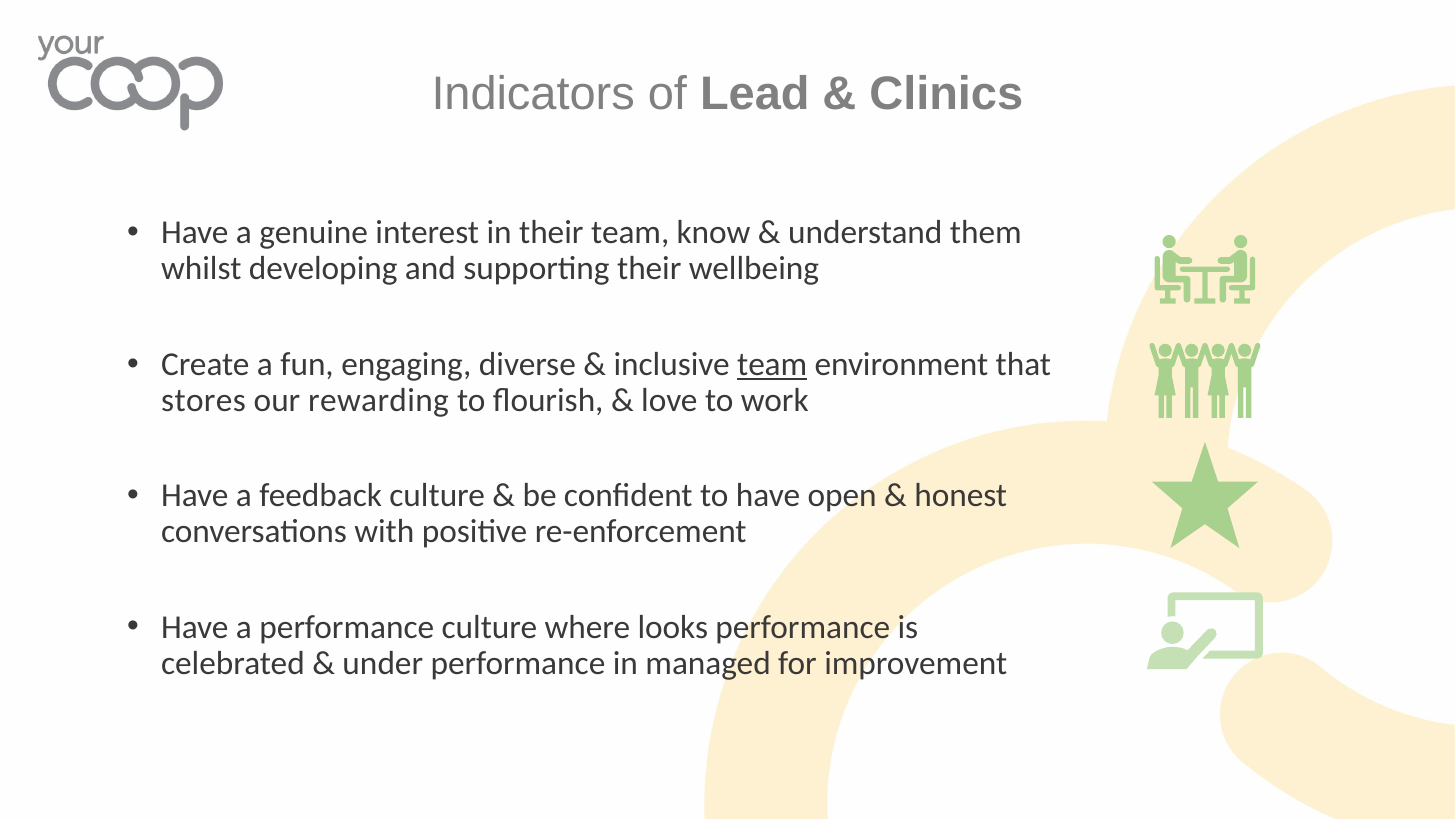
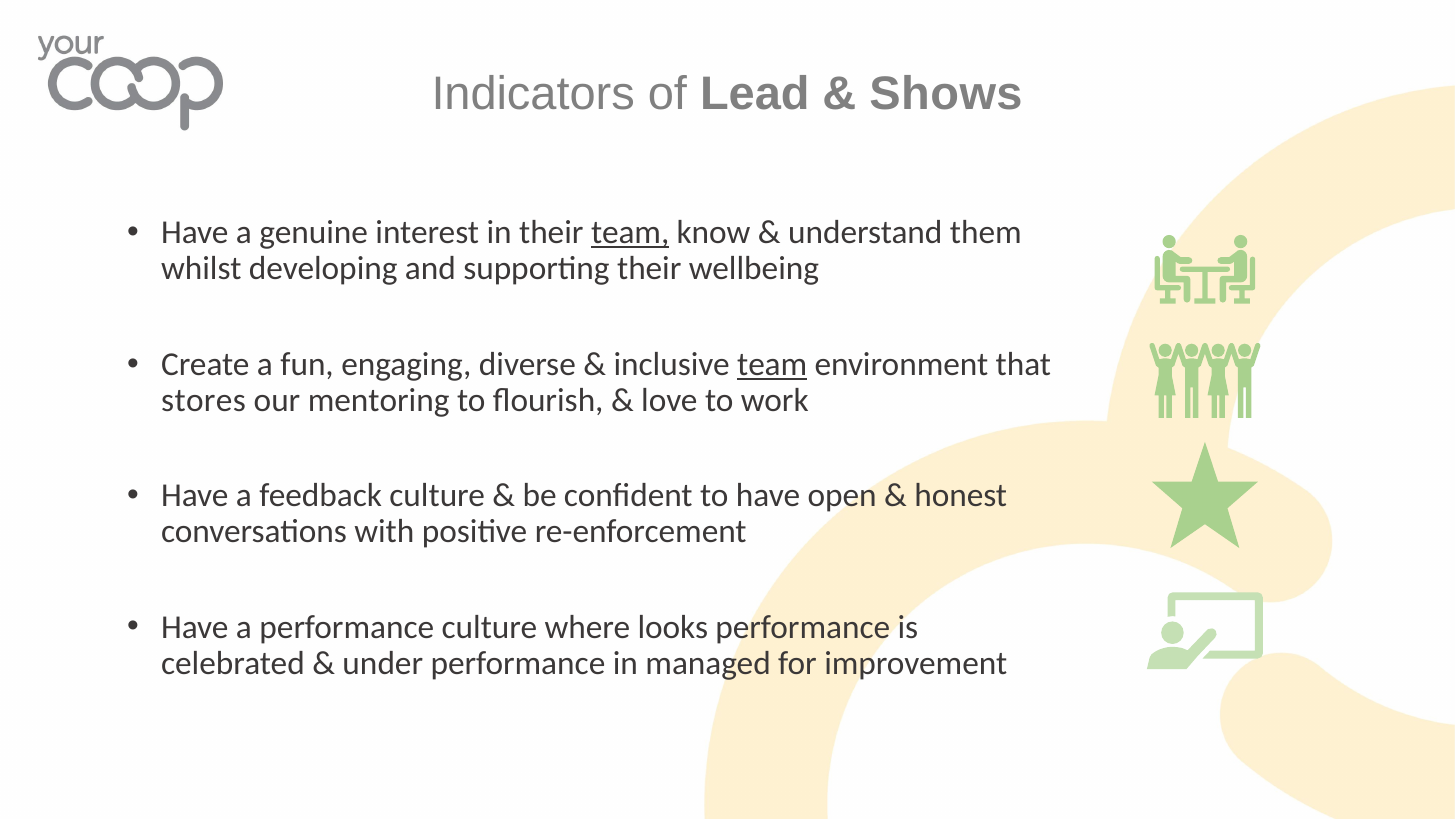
Clinics: Clinics -> Shows (946, 94)
team underline: none -> present (630, 233)
rewarding: rewarding -> mentoring (379, 400)
